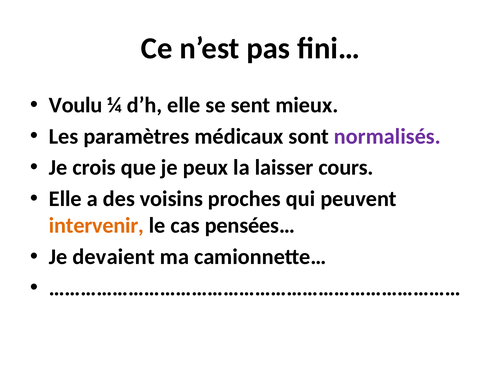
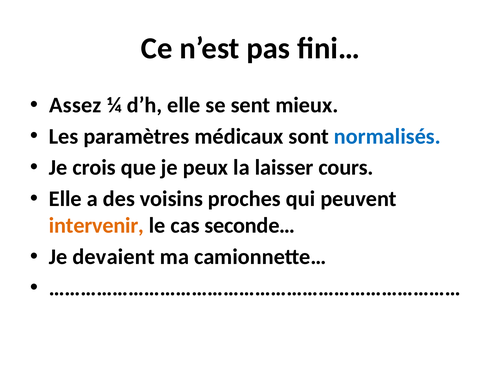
Voulu: Voulu -> Assez (75, 105)
normalisés colour: purple -> blue (387, 136)
pensées…: pensées… -> seconde… (250, 225)
